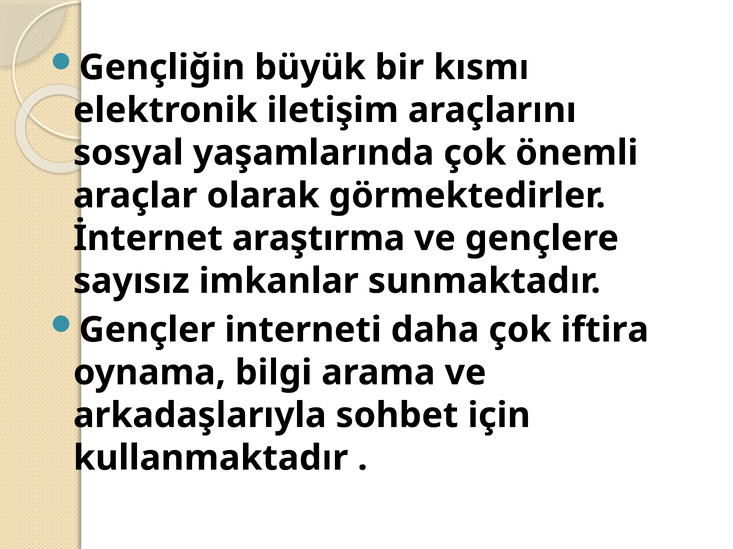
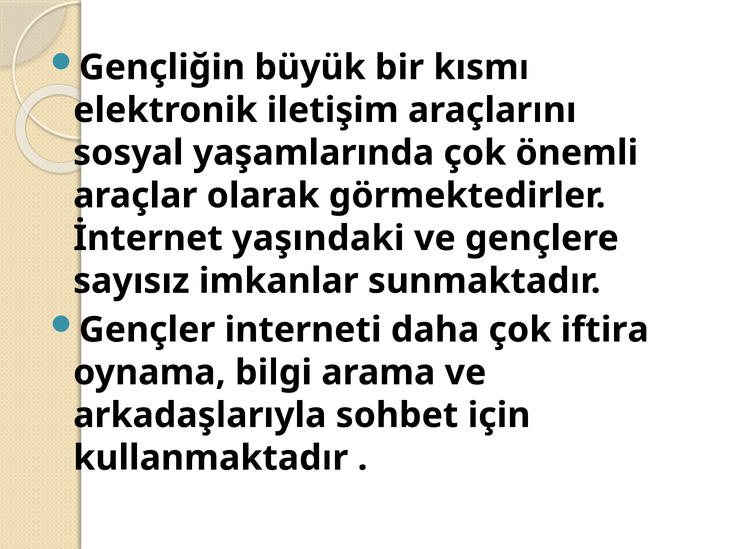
araştırma: araştırma -> yaşındaki (318, 239)
